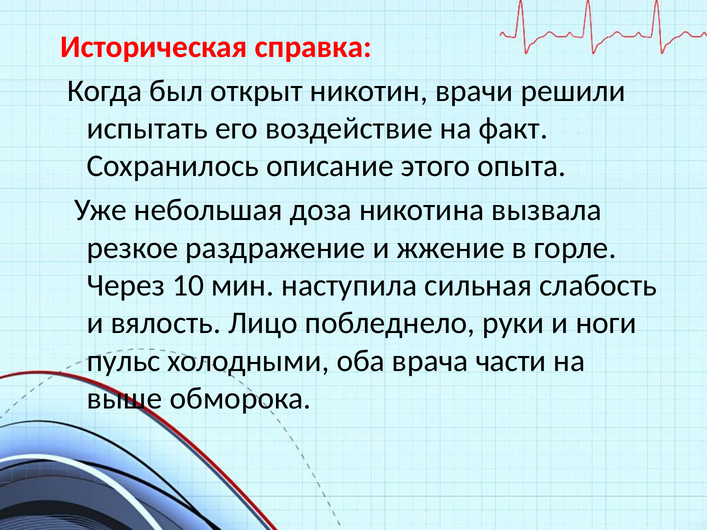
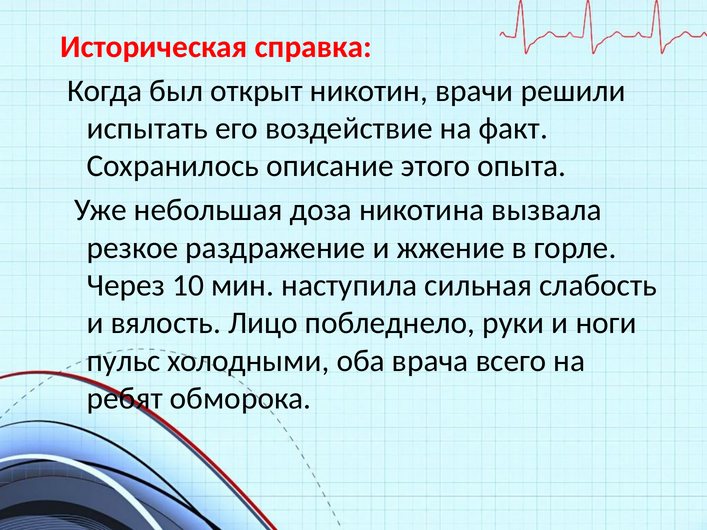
части: части -> всего (511, 361)
выше: выше -> ребят (125, 399)
